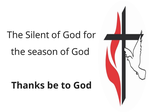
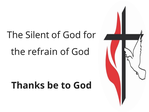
season: season -> refrain (43, 52)
